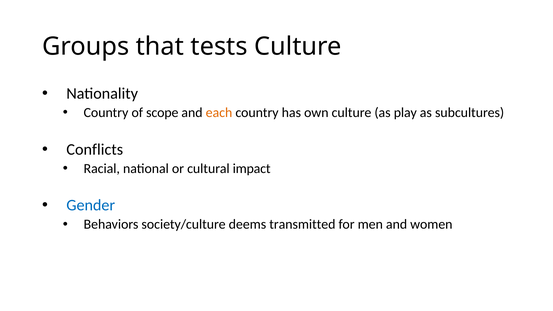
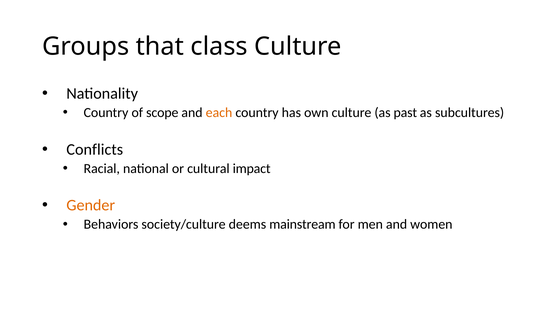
tests: tests -> class (219, 46)
play: play -> past (405, 113)
Gender colour: blue -> orange (91, 205)
transmitted: transmitted -> mainstream (302, 224)
